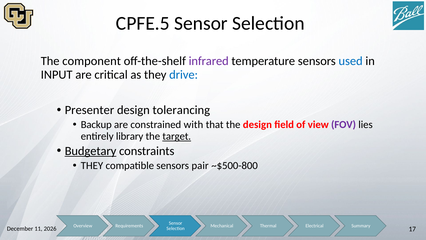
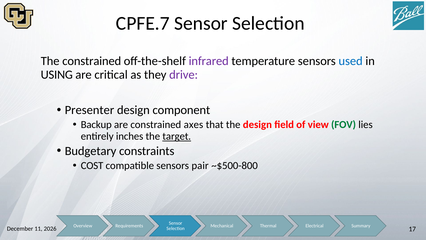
CPFE.5: CPFE.5 -> CPFE.7 (143, 23)
The component: component -> constrained (92, 61)
INPUT: INPUT -> USING (57, 74)
drive colour: blue -> purple (184, 74)
tolerancing: tolerancing -> component (181, 110)
with: with -> axes (193, 125)
FOV colour: purple -> green (344, 125)
library: library -> inches (130, 136)
Budgetary underline: present -> none (91, 151)
THEY: THEY -> COST (92, 165)
